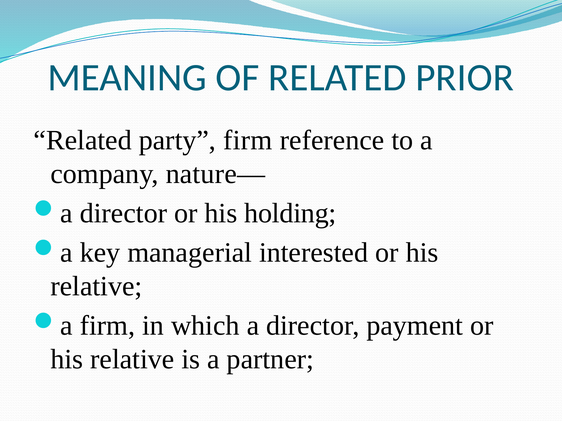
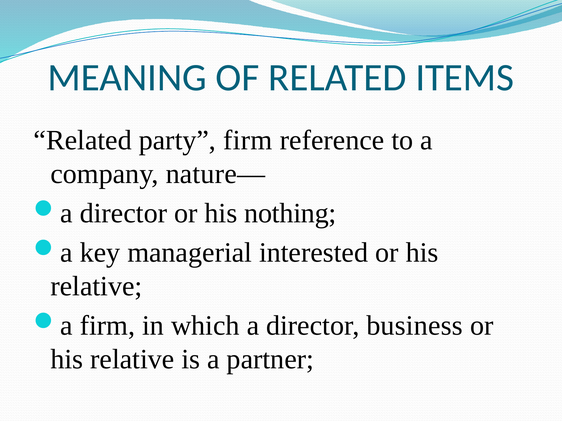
PRIOR: PRIOR -> ITEMS (465, 78)
holding: holding -> nothing (290, 214)
payment: payment -> business (415, 326)
